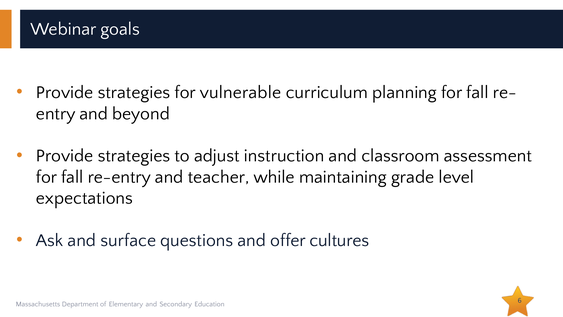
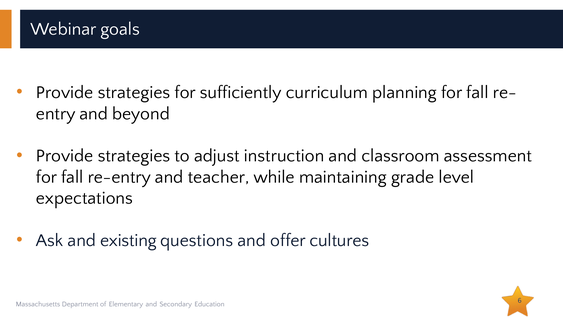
vulnerable: vulnerable -> sufficiently (241, 92)
surface: surface -> existing (128, 240)
